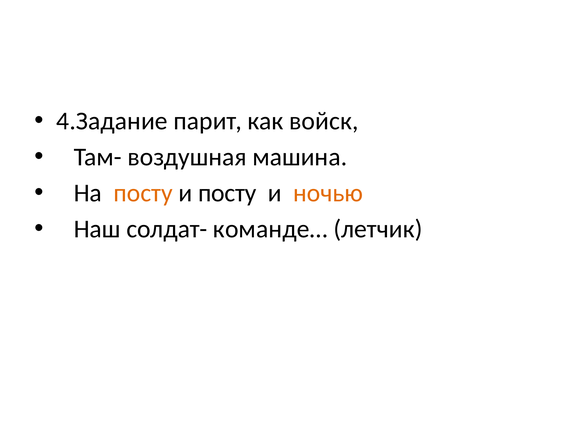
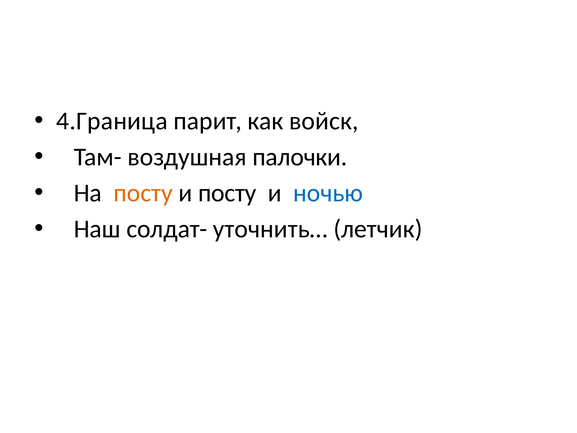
4.Задание: 4.Задание -> 4.Граница (112, 121)
машина: машина -> палочки (300, 157)
ночью colour: orange -> blue (328, 193)
команде…: команде… -> уточнить… (270, 229)
